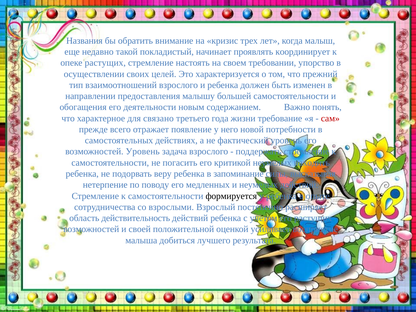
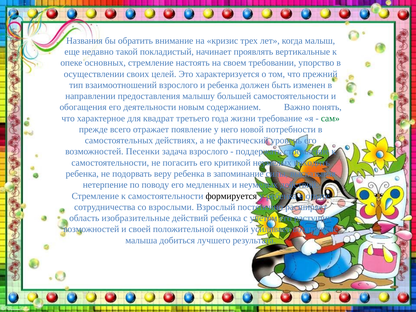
координирует: координирует -> вертикальные (303, 52)
опеке растущих: растущих -> основных (105, 63)
связано: связано -> квадрат (158, 118)
сам colour: red -> green (330, 118)
возможностей Уровень: Уровень -> Песенки (143, 152)
действительность: действительность -> изобразительные (136, 218)
